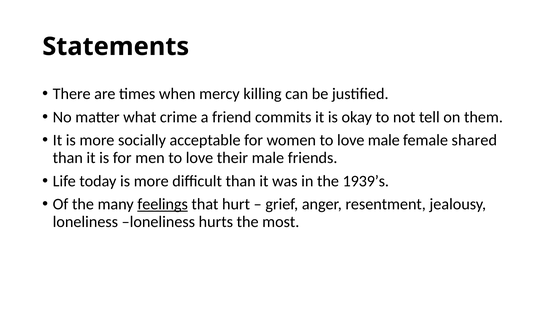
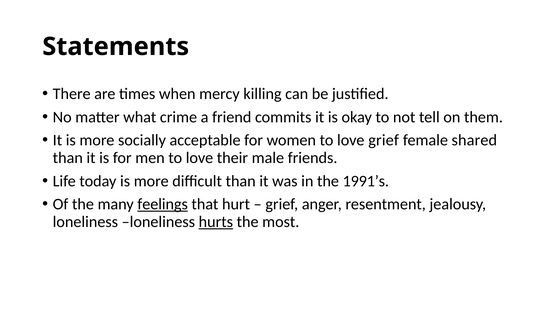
love male: male -> grief (384, 140)
1939’s: 1939’s -> 1991’s (366, 181)
hurts underline: none -> present (216, 222)
